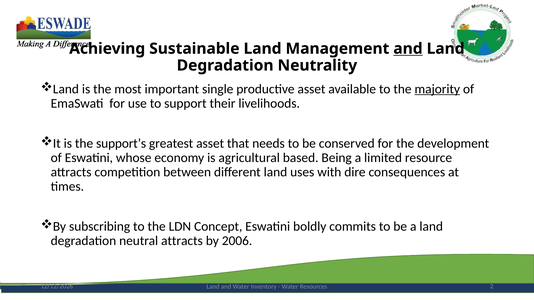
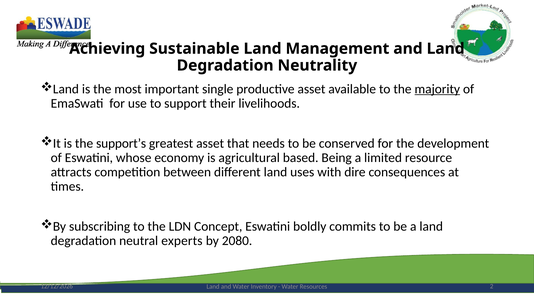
and underline: present -> none (408, 49)
neutral attracts: attracts -> experts (182, 241)
2006: 2006 -> 2080 (237, 241)
